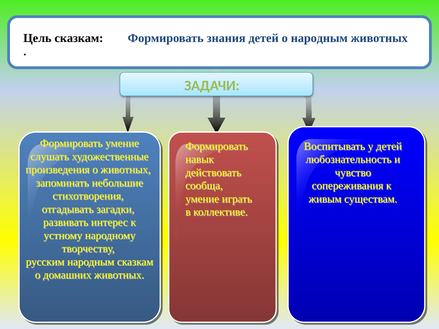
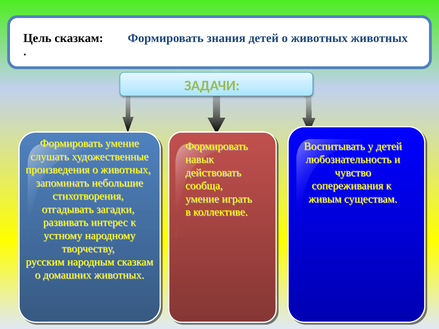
детей о народным: народным -> животных (319, 38)
